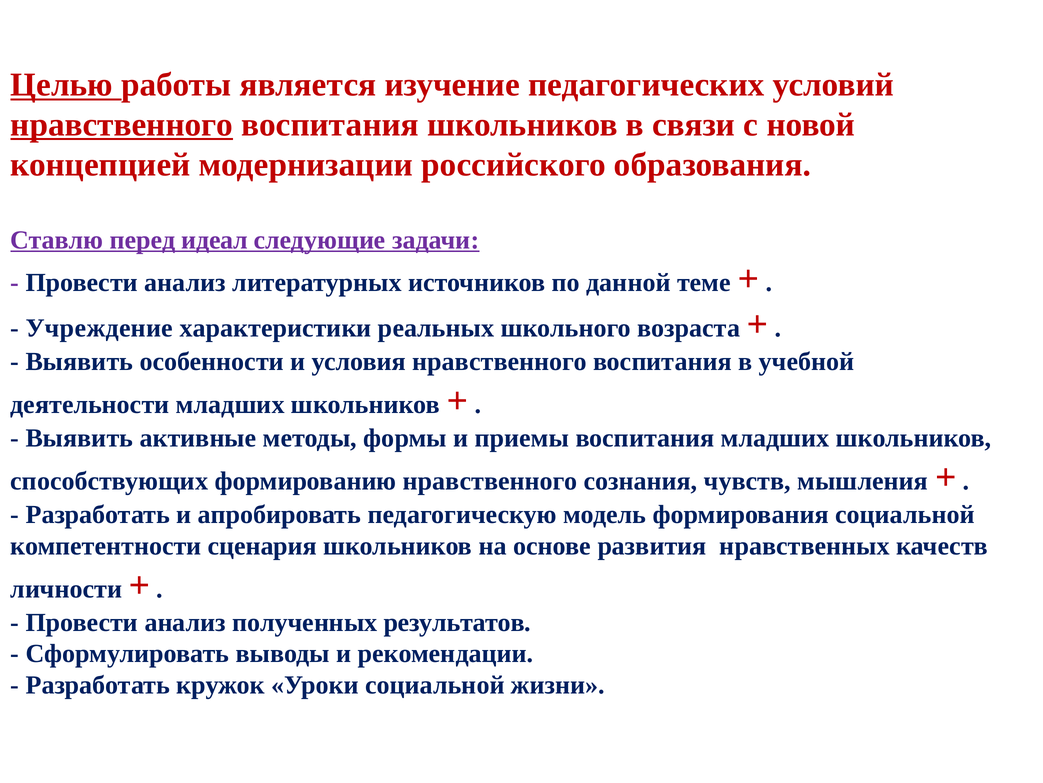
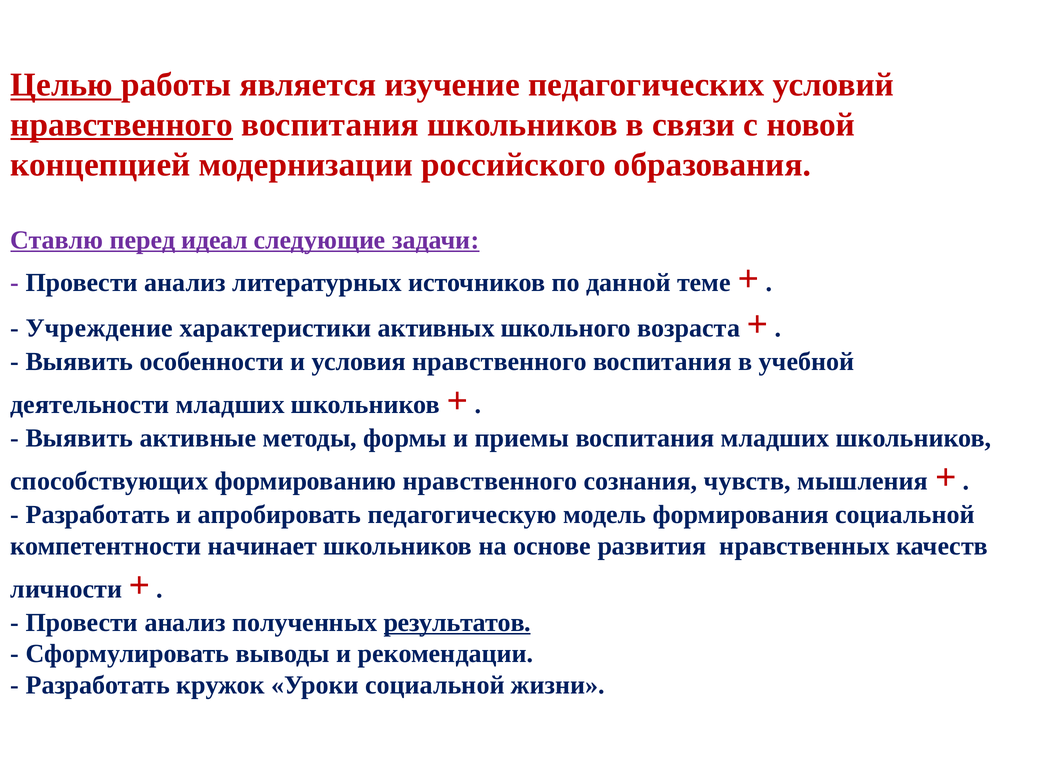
реальных: реальных -> активных (436, 328)
сценария: сценария -> начинает (262, 545)
результатов underline: none -> present (457, 622)
